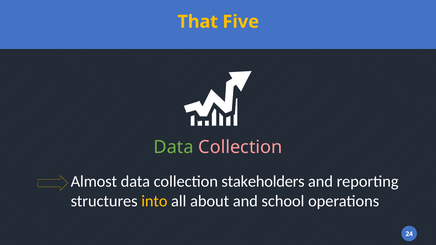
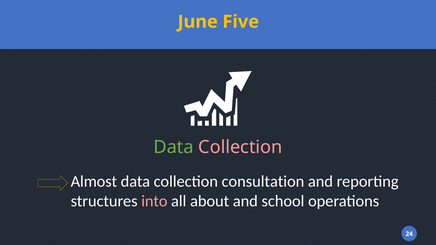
That: That -> June (198, 22)
stakeholders: stakeholders -> consultation (263, 182)
into colour: yellow -> pink (154, 201)
